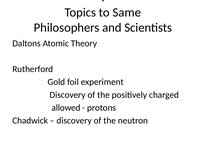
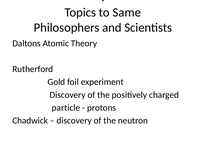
allowed: allowed -> particle (66, 107)
